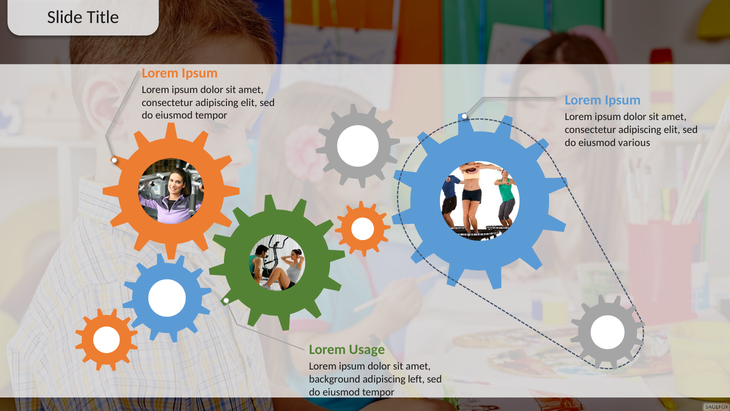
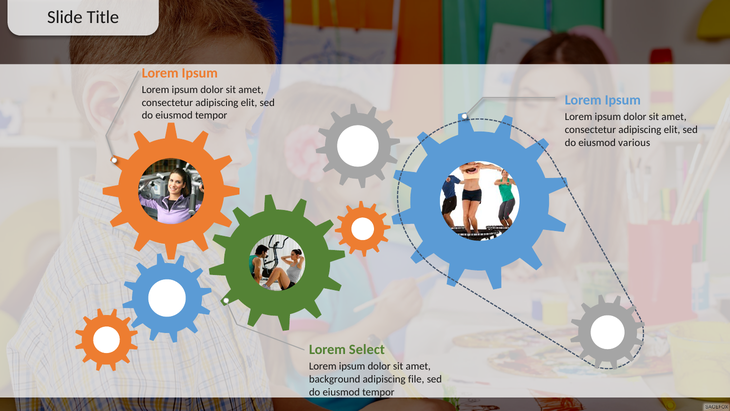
Usage: Usage -> Select (367, 349)
left: left -> file (416, 379)
